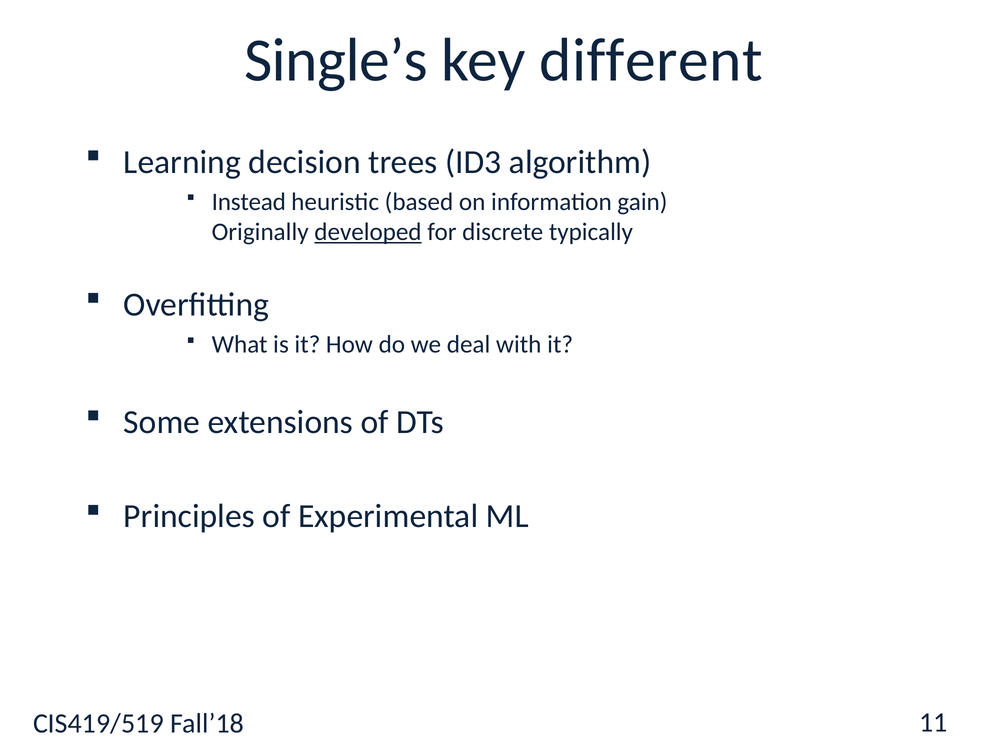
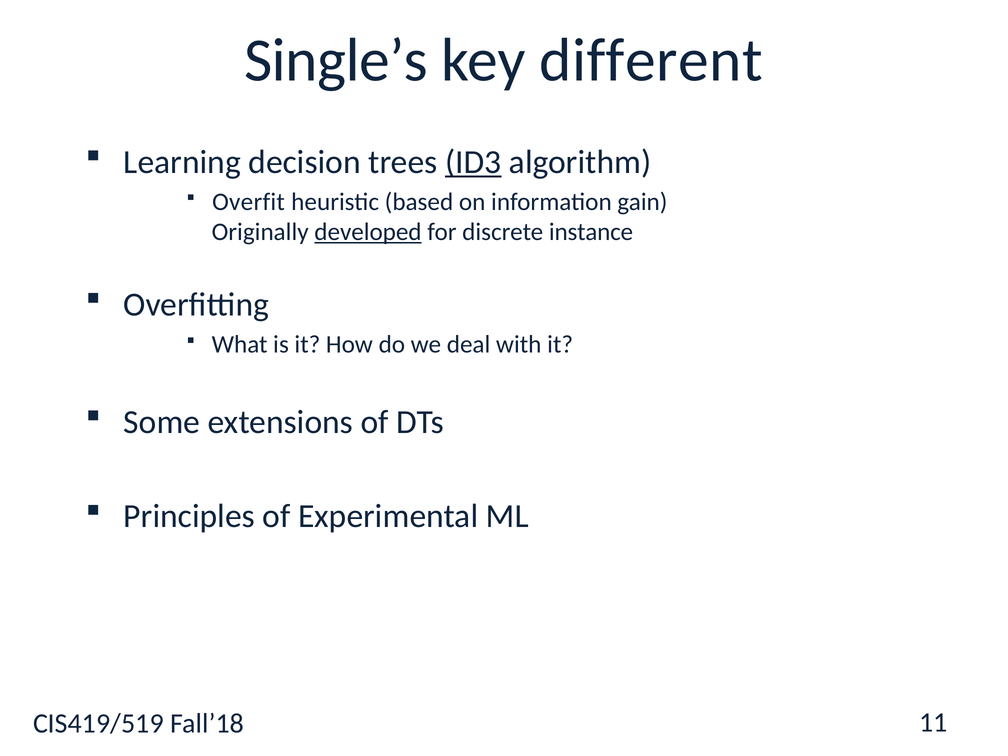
ID3 underline: none -> present (473, 162)
Instead: Instead -> Overfit (249, 202)
typically: typically -> instance (591, 232)
